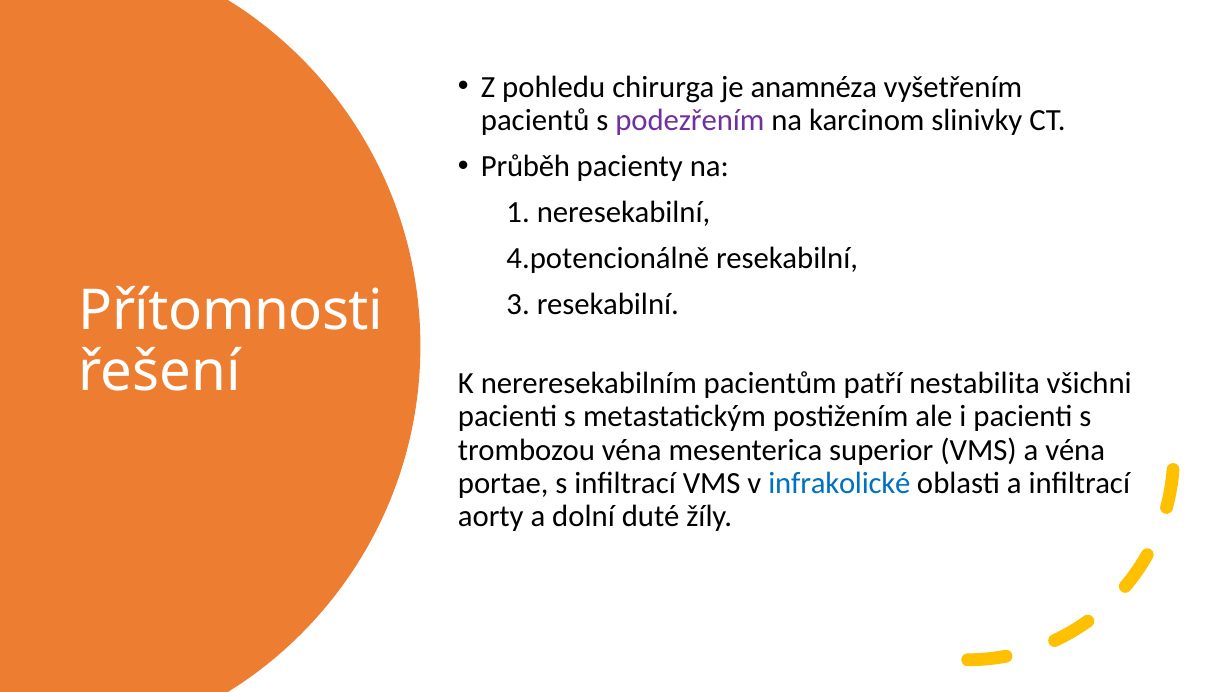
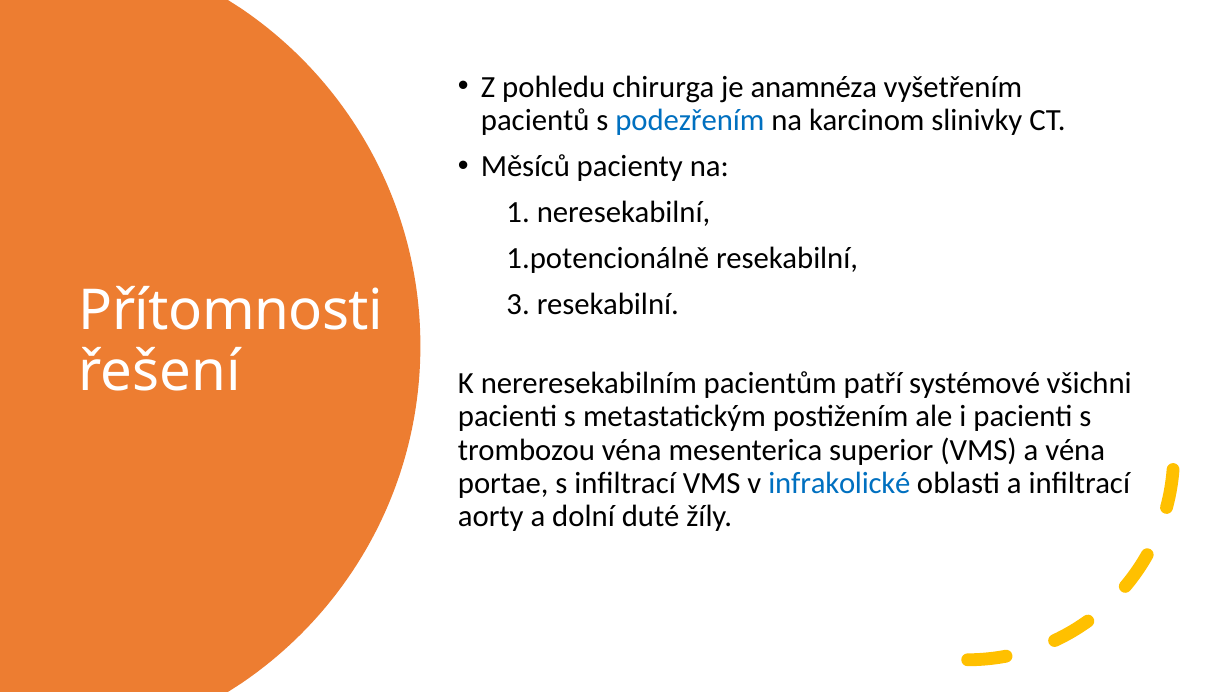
podezřením colour: purple -> blue (690, 120)
Průběh: Průběh -> Měsíců (525, 166)
4.potencionálně: 4.potencionálně -> 1.potencionálně (608, 258)
nestabilita: nestabilita -> systémové (975, 383)
